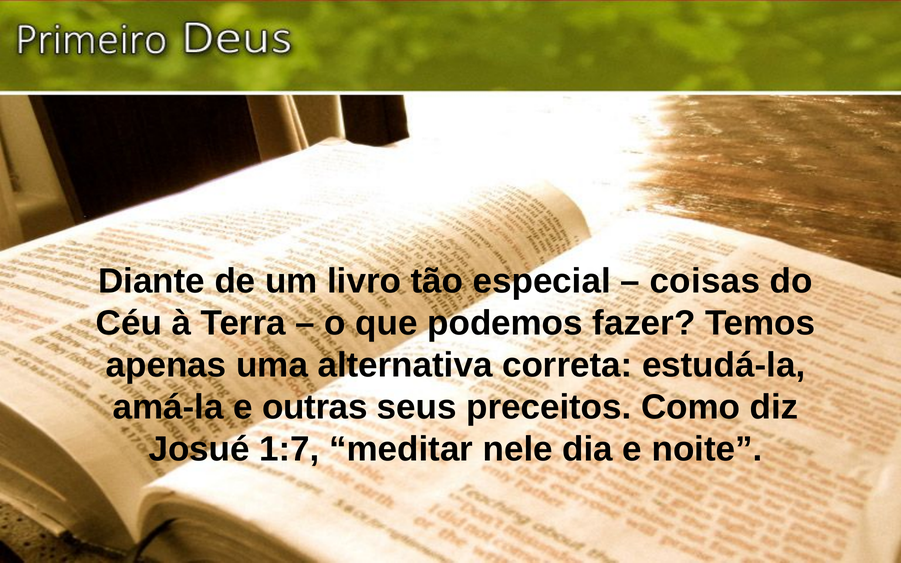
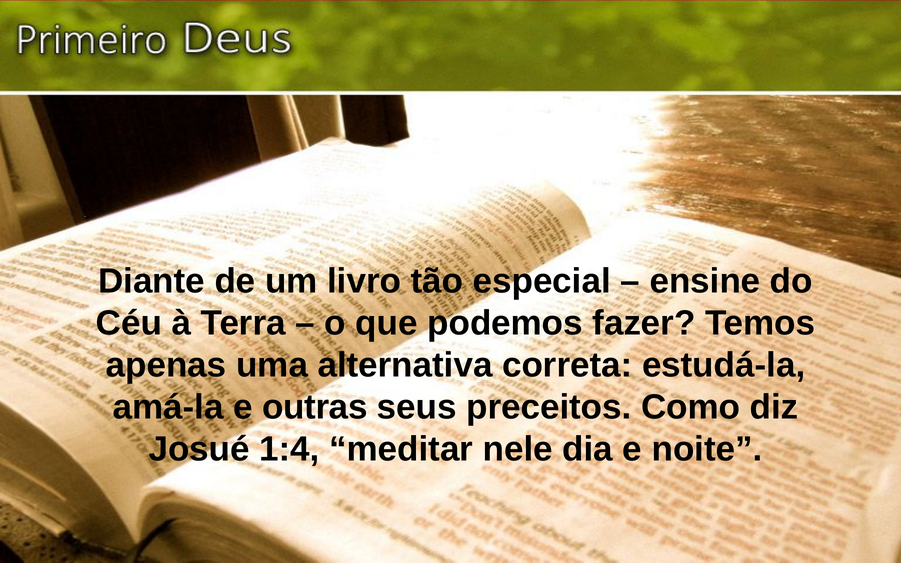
coisas: coisas -> ensine (705, 281)
1:7: 1:7 -> 1:4 (290, 449)
